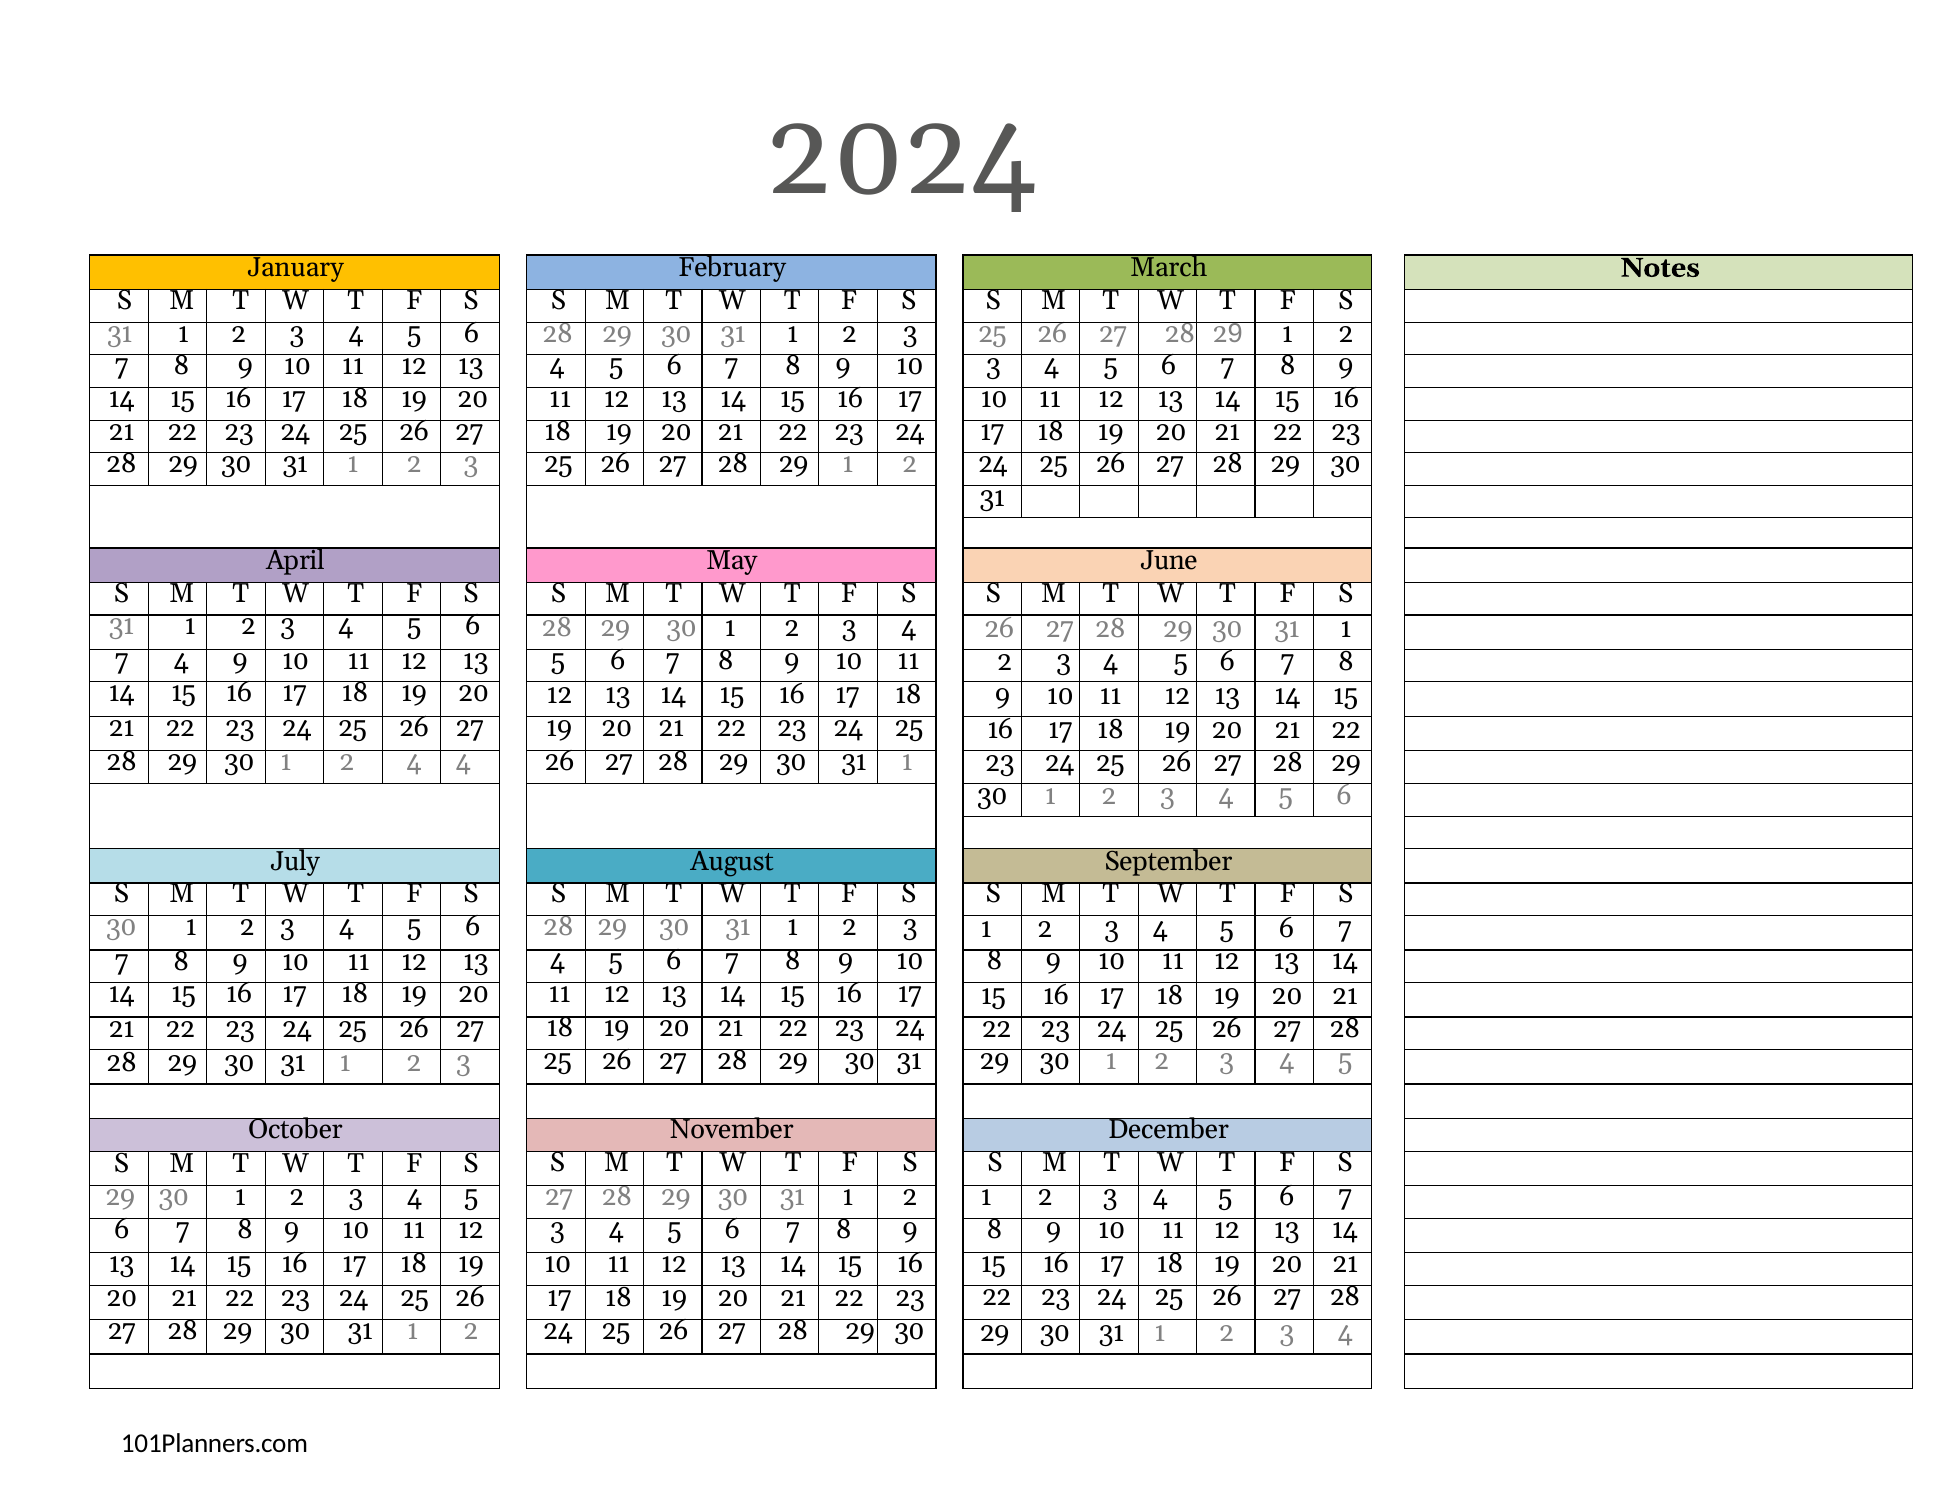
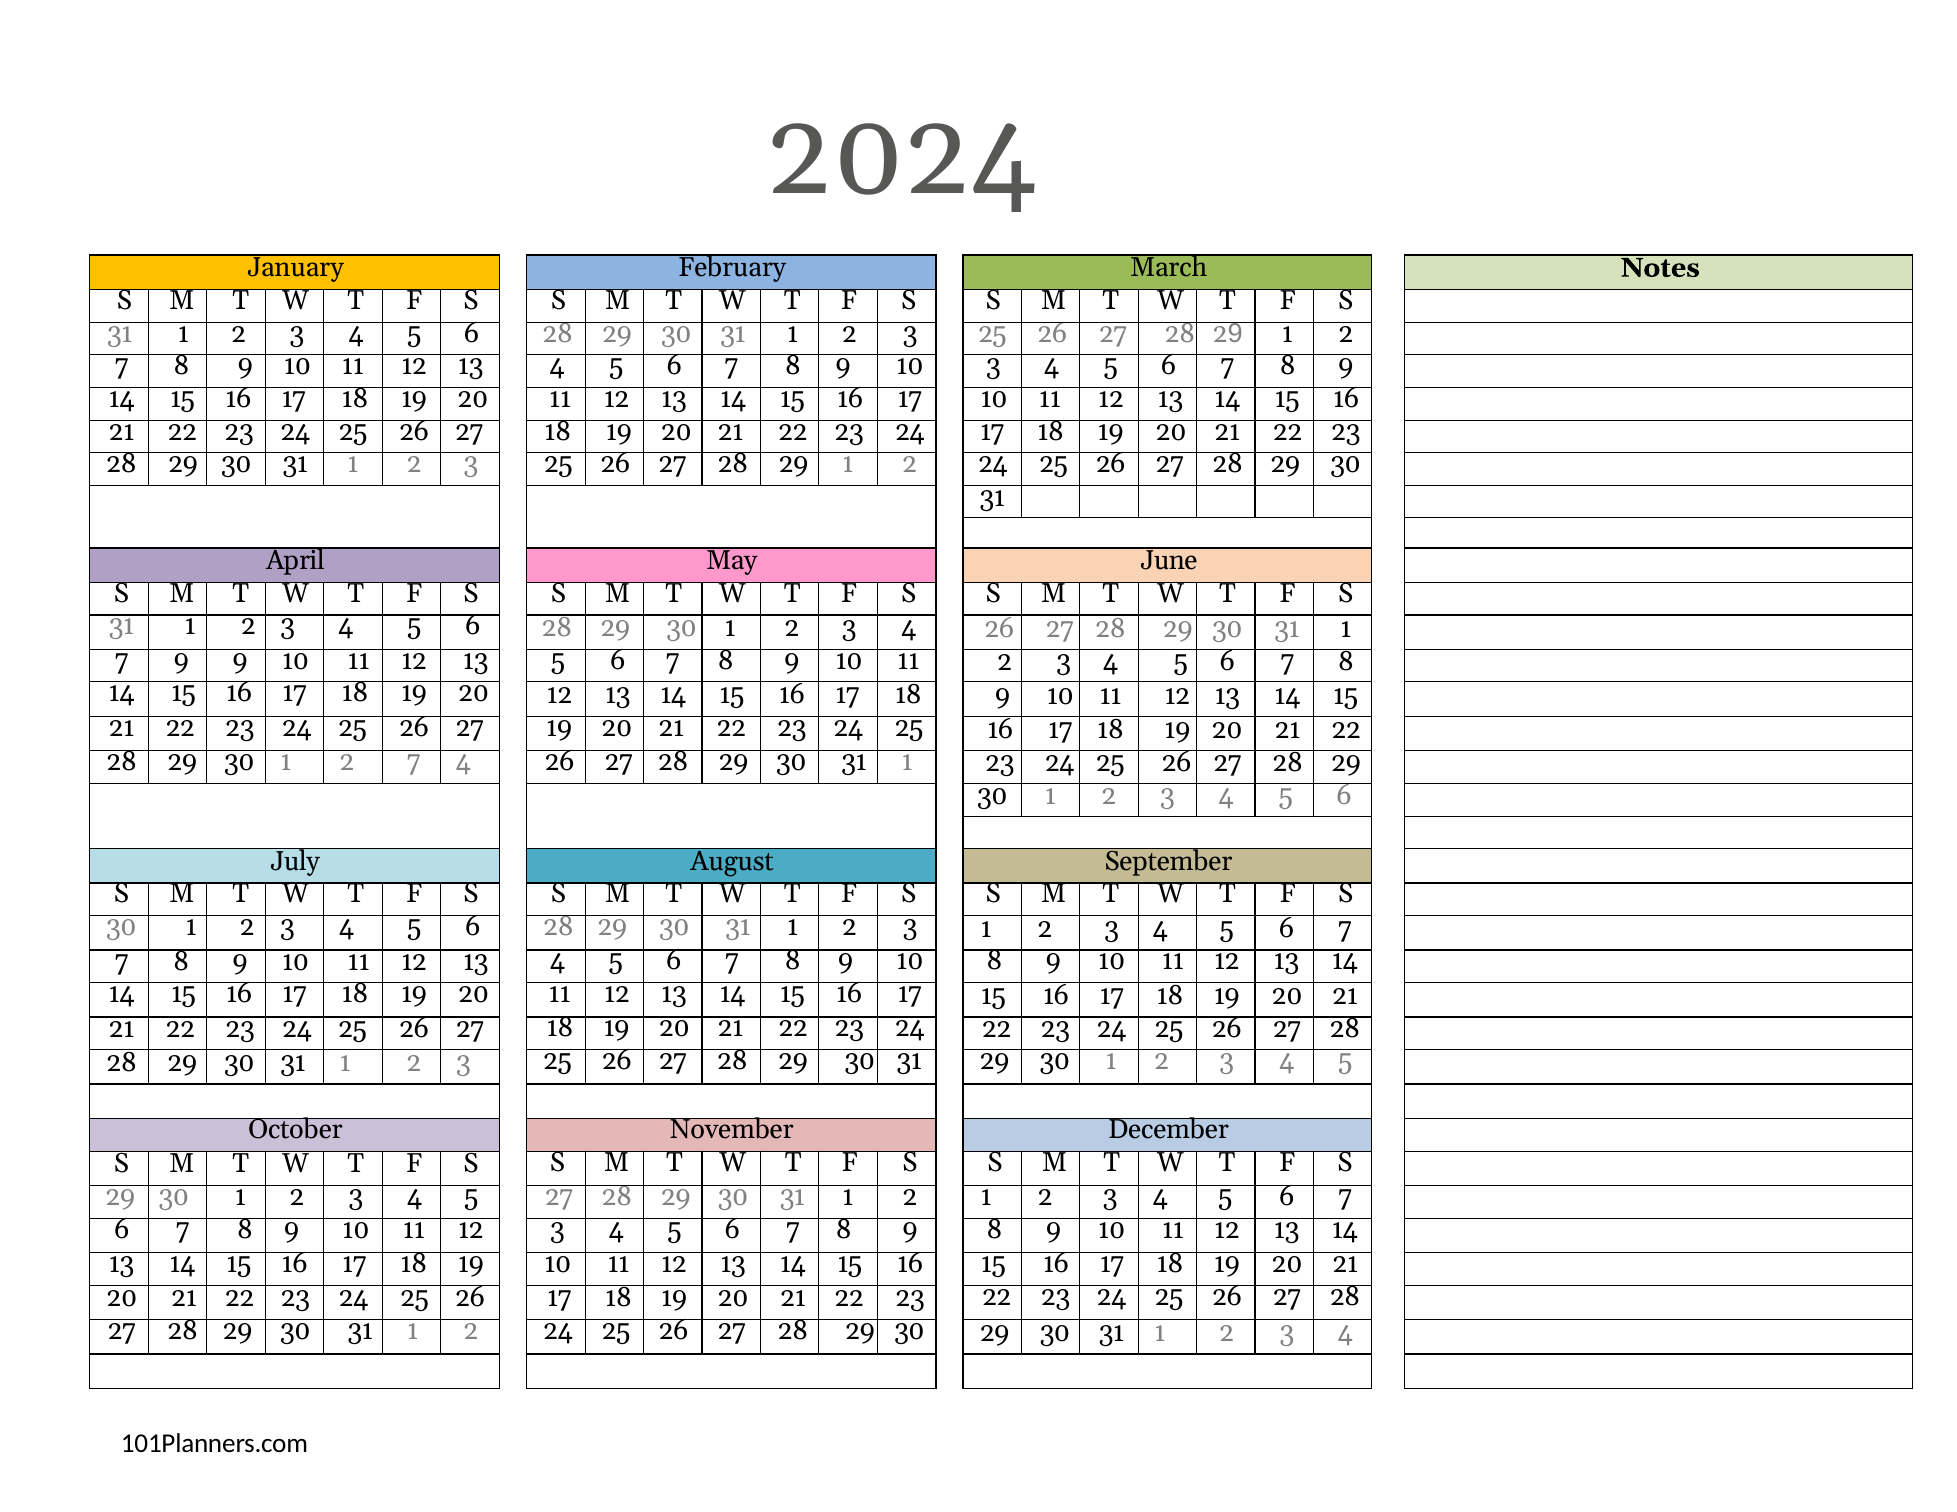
7 4: 4 -> 9 (181, 660)
30 1 2 4: 4 -> 7 (414, 762)
